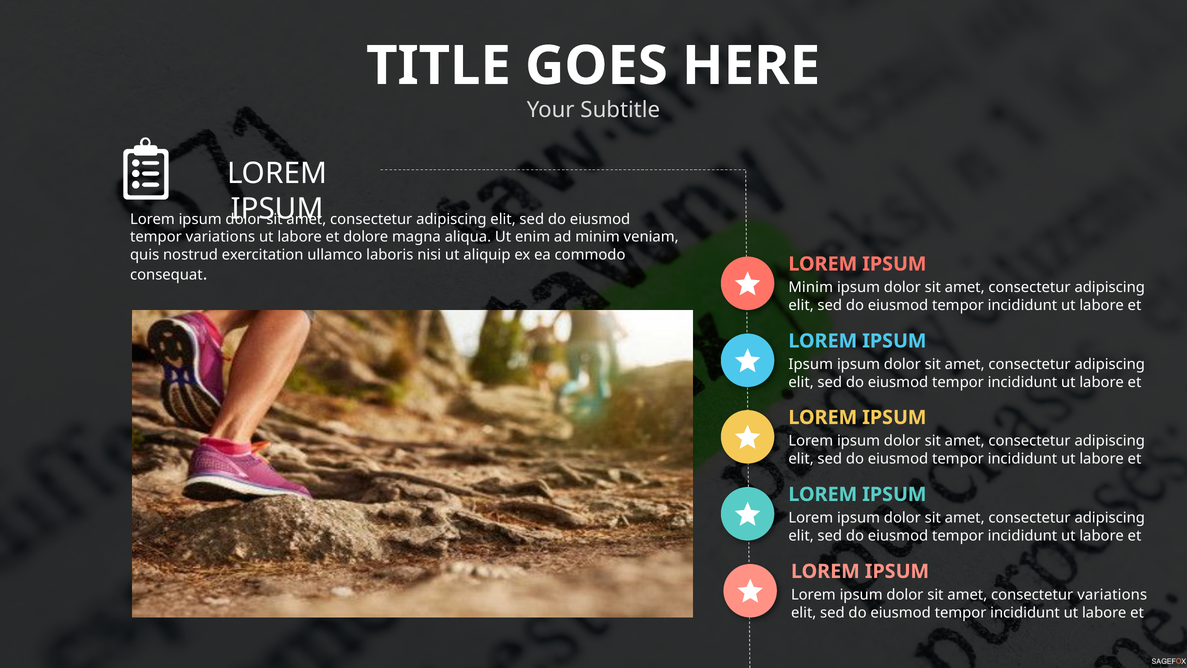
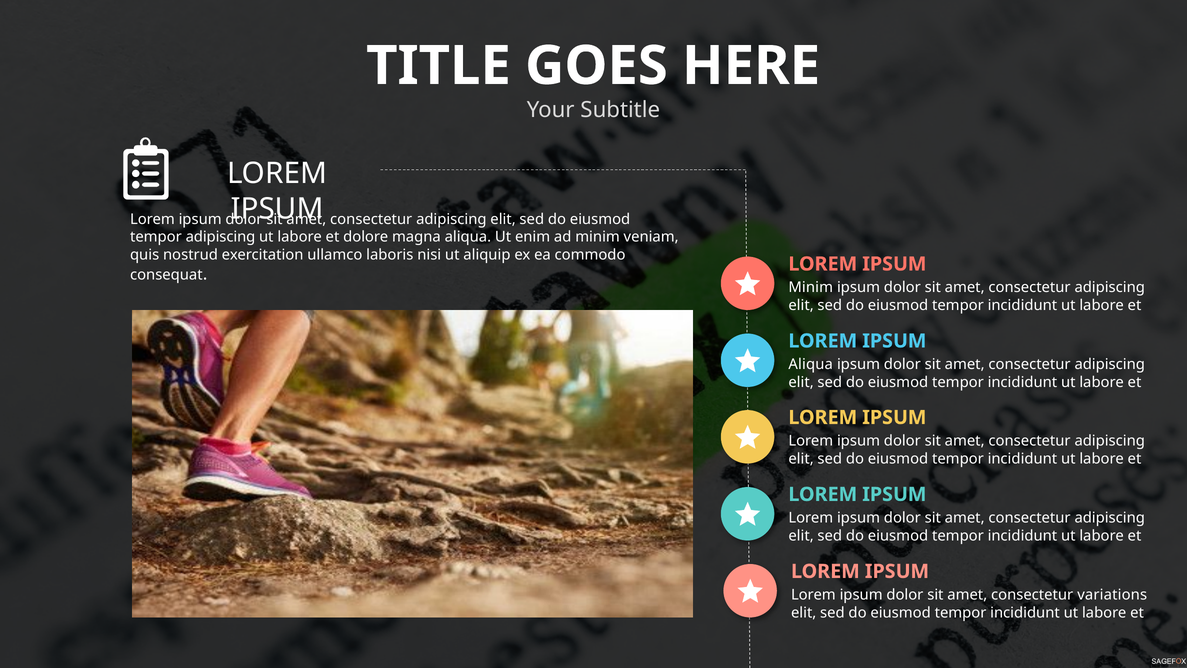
tempor variations: variations -> adipiscing (220, 237)
Ipsum: Ipsum -> Aliqua (811, 364)
